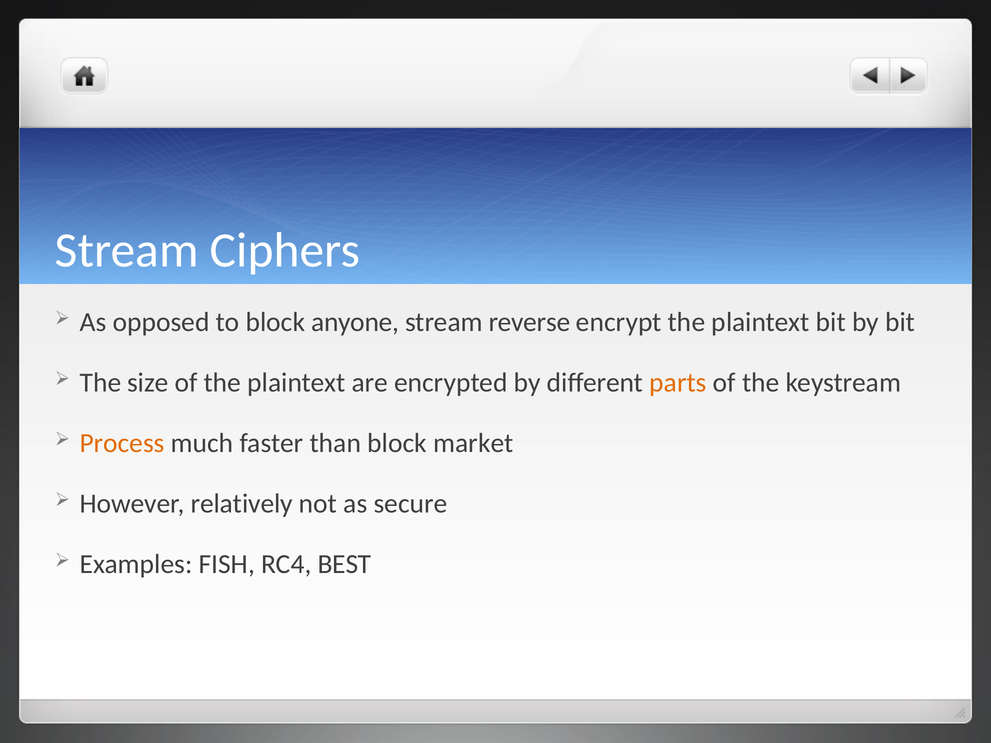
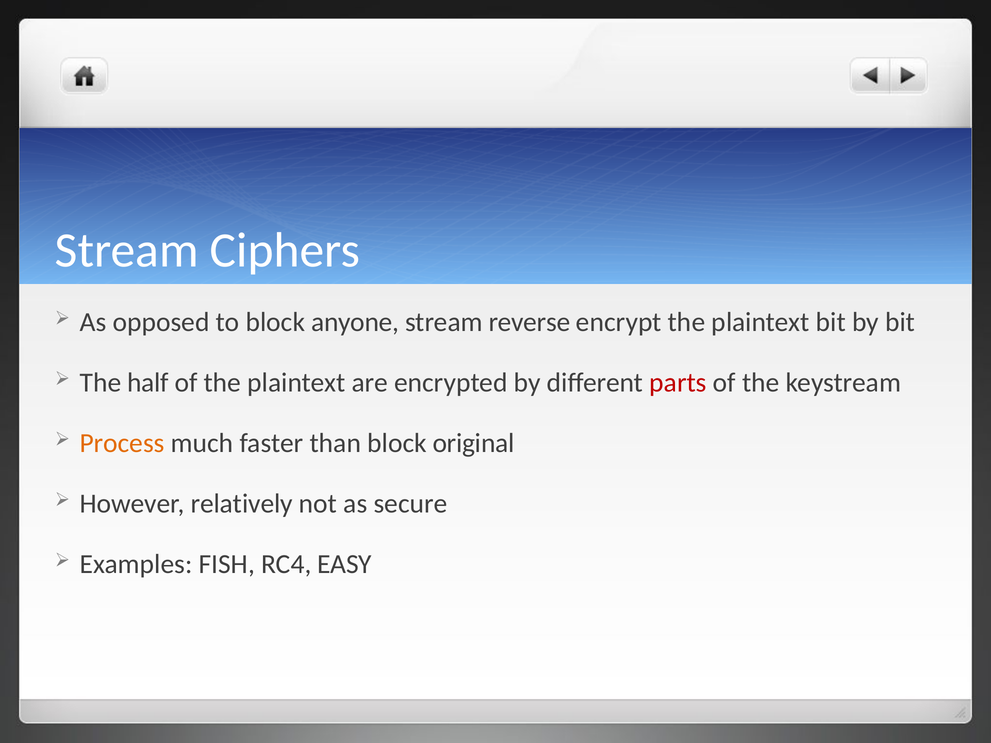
size: size -> half (148, 383)
parts colour: orange -> red (678, 383)
market: market -> original (474, 443)
BEST: BEST -> EASY (344, 565)
